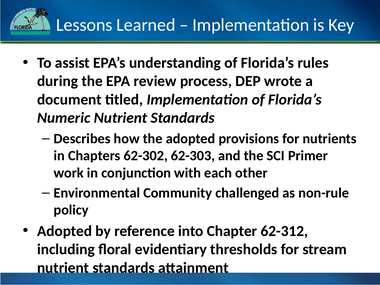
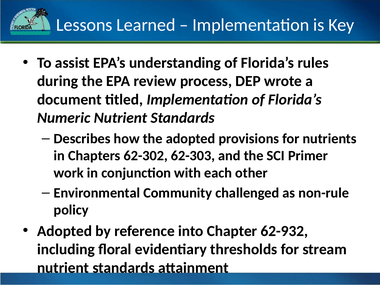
62-312: 62-312 -> 62-932 (284, 231)
